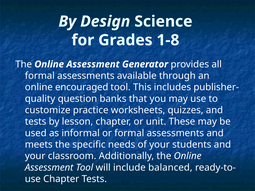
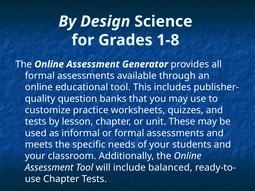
encouraged: encouraged -> educational (82, 87)
